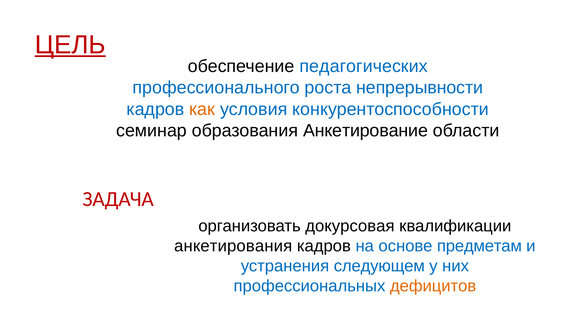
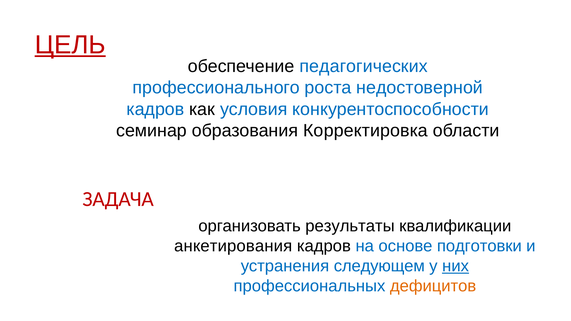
непрерывности: непрерывности -> недостоверной (420, 88)
как colour: orange -> black (202, 109)
Анкетирование: Анкетирование -> Корректировка (365, 131)
докурсовая: докурсовая -> результаты (350, 226)
предметам: предметам -> подготовки (479, 246)
них underline: none -> present (456, 266)
